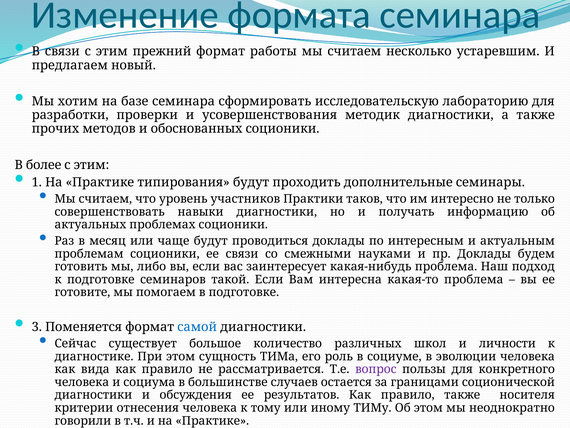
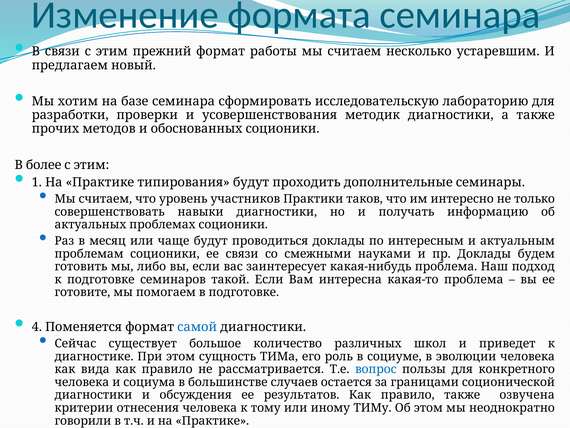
3: 3 -> 4 (37, 327)
личности: личности -> приведет (507, 343)
вопрос colour: purple -> blue (376, 369)
носителя: носителя -> озвучена (527, 395)
